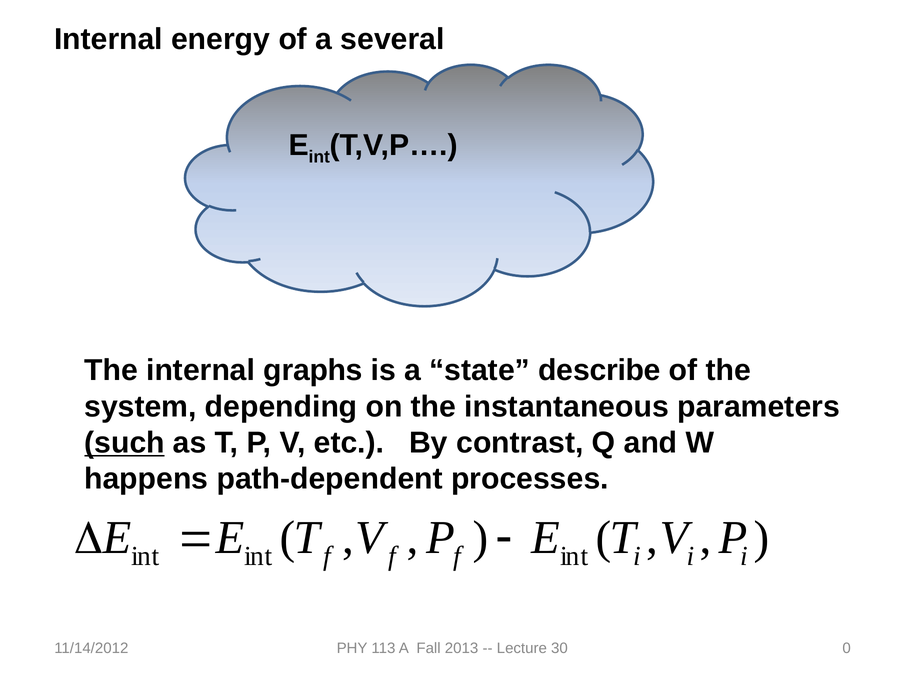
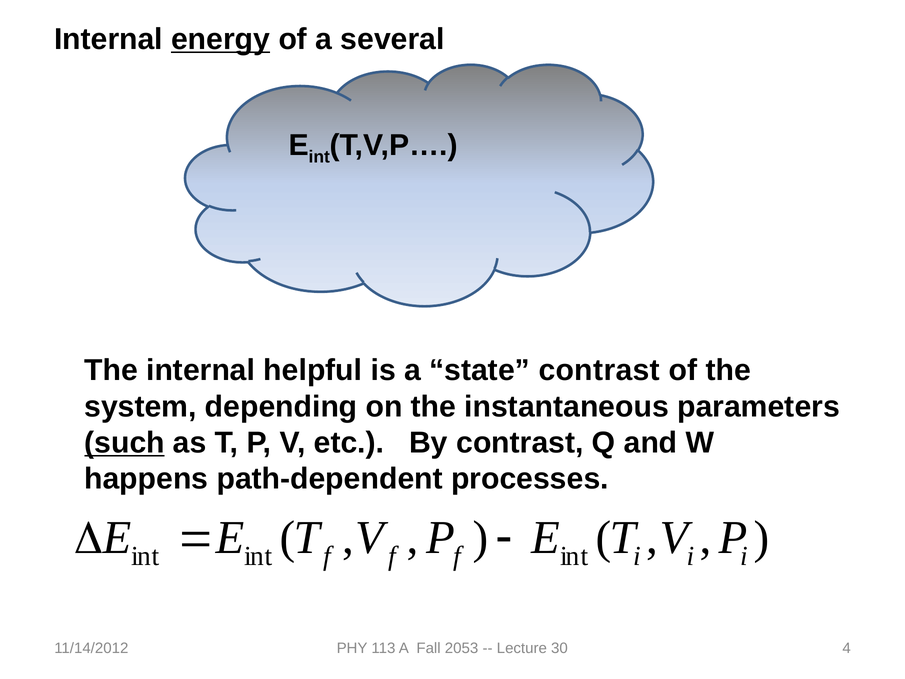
energy underline: none -> present (221, 39)
graphs: graphs -> helpful (313, 370)
state describe: describe -> contrast (599, 370)
2013: 2013 -> 2053 (462, 648)
0: 0 -> 4 (847, 648)
